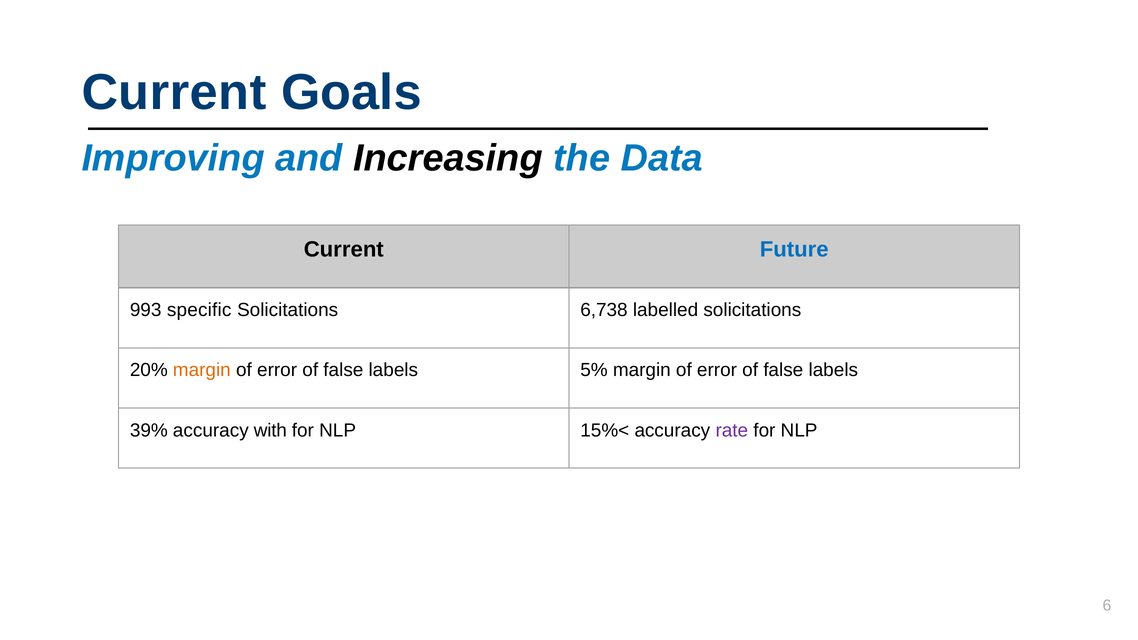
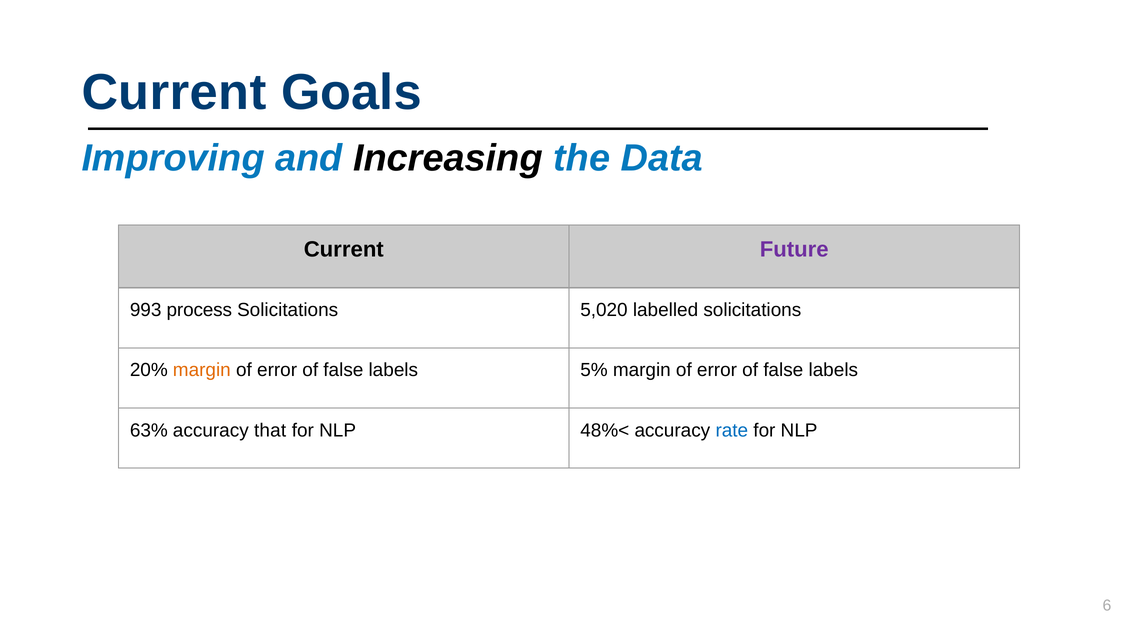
Future colour: blue -> purple (794, 249)
specific: specific -> process (199, 310)
6,738: 6,738 -> 5,020 (604, 310)
39%: 39% -> 63% (149, 430)
with: with -> that (270, 430)
15%<: 15%< -> 48%< (605, 430)
rate colour: purple -> blue (732, 430)
